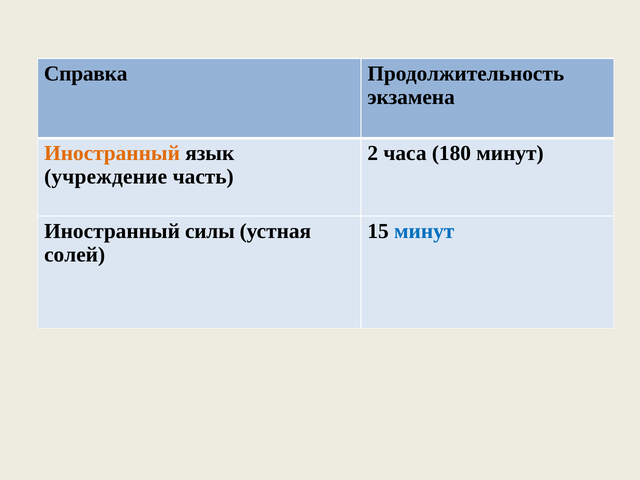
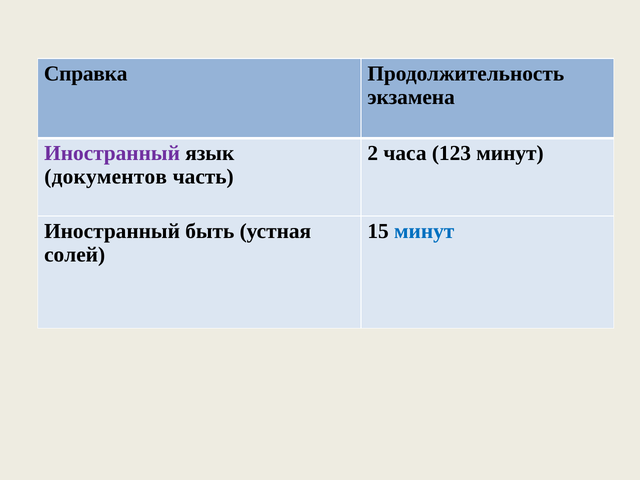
Иностранный colour: orange -> purple (112, 153)
180: 180 -> 123 (451, 153)
учреждение: учреждение -> документов (106, 177)
силы: силы -> быть (210, 231)
